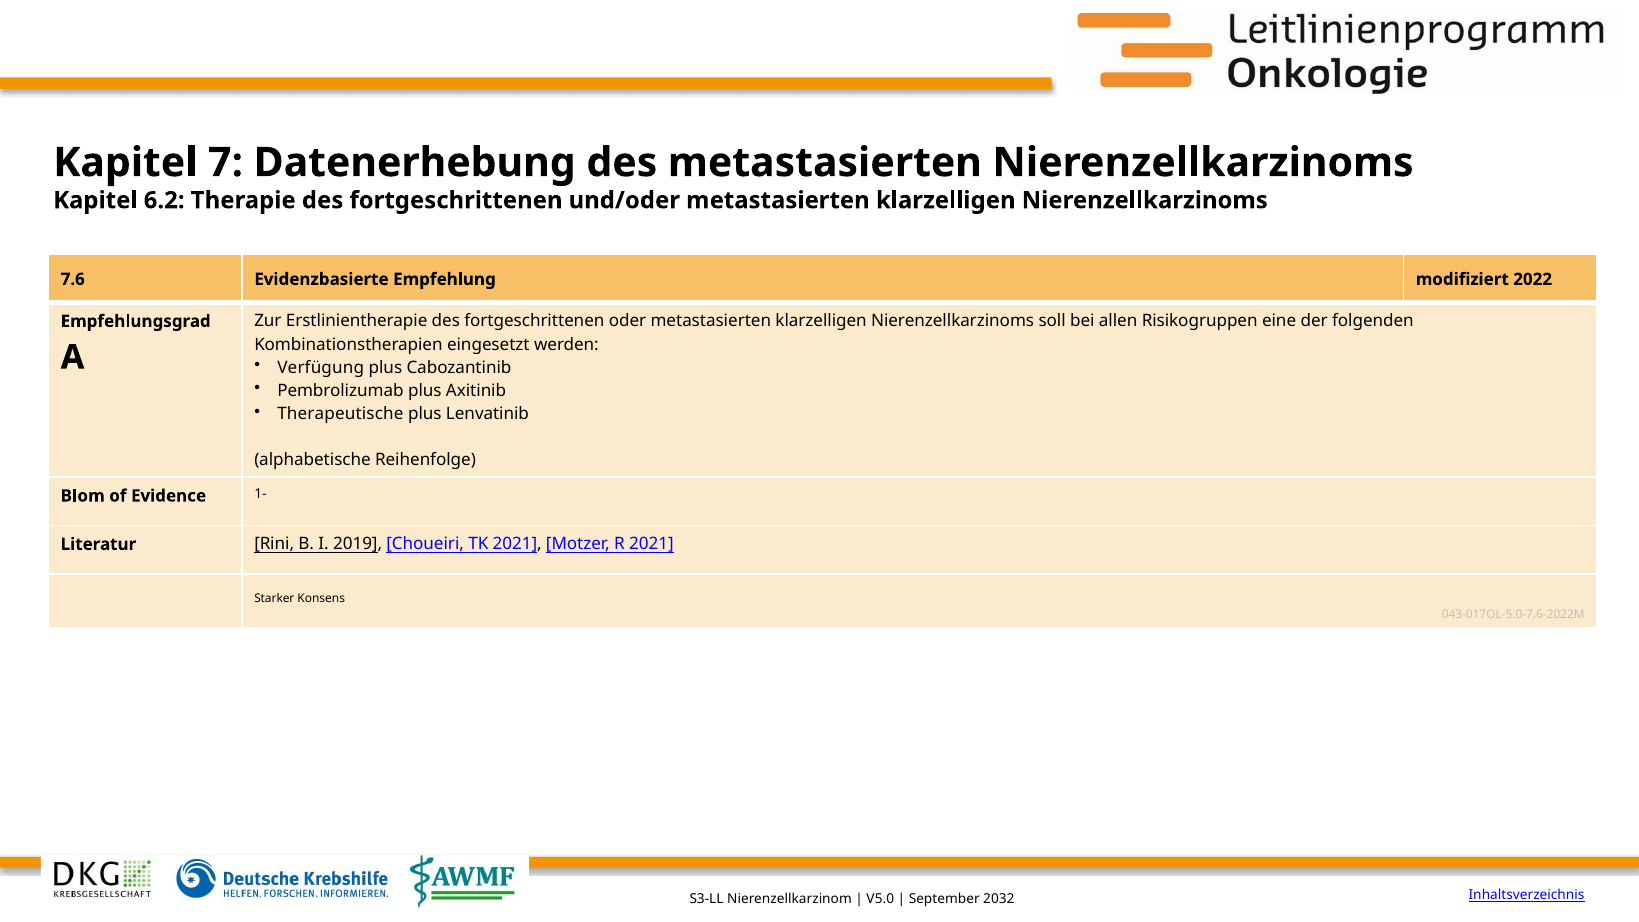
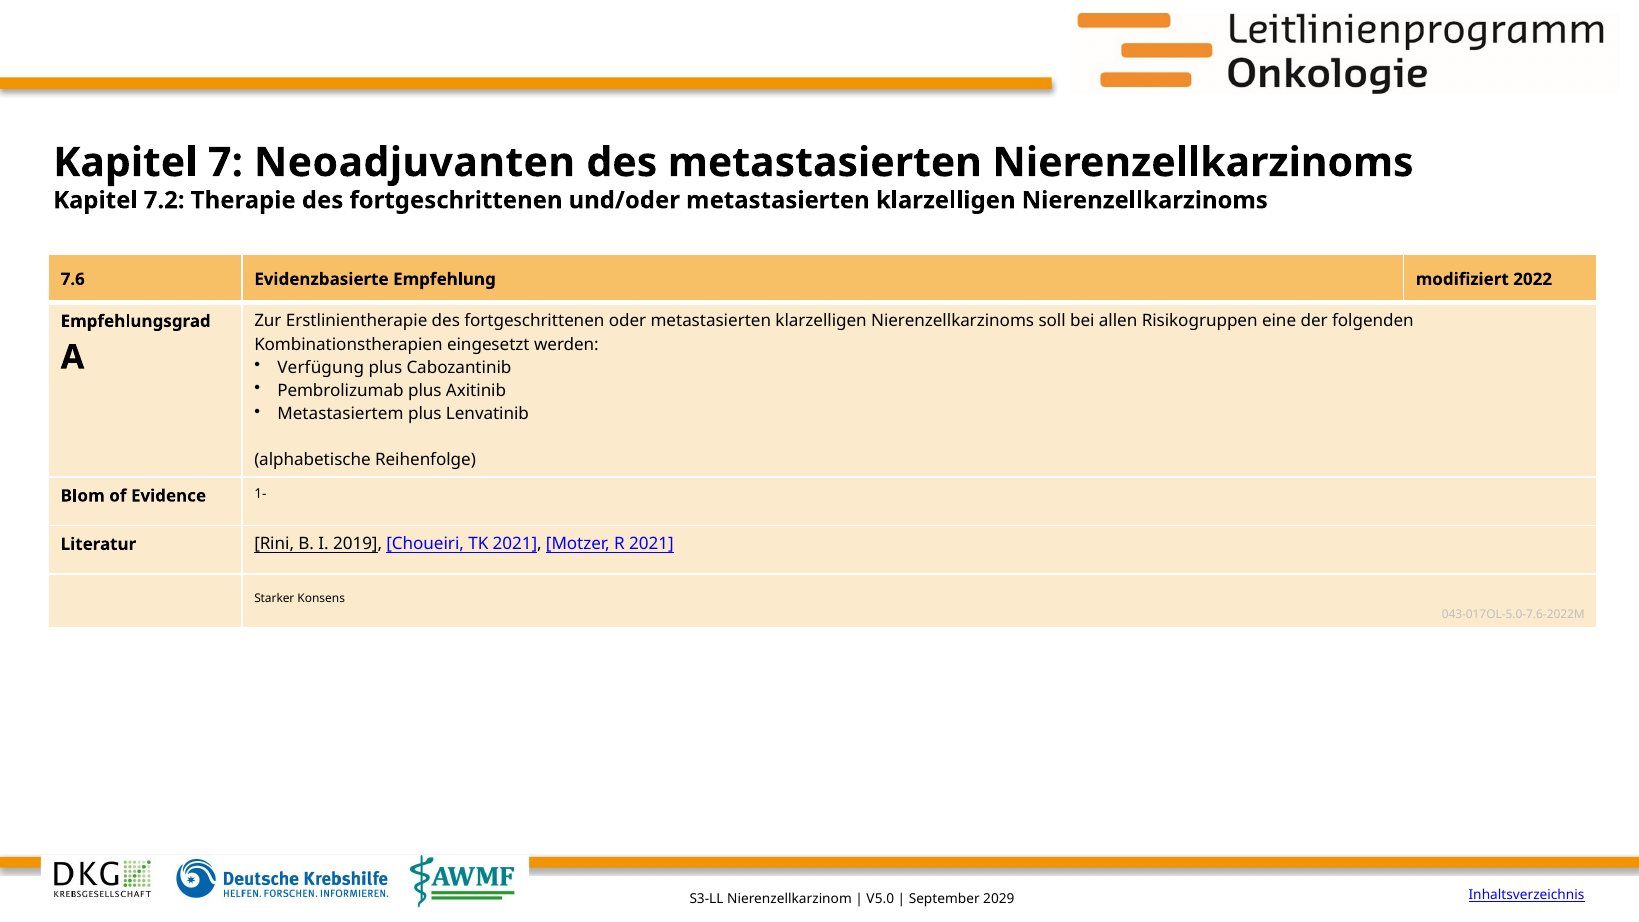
Datenerhebung: Datenerhebung -> Neoadjuvanten (414, 163)
6.2: 6.2 -> 7.2 (164, 200)
Therapeutische: Therapeutische -> Metastasiertem (340, 414)
2032: 2032 -> 2029 (999, 899)
